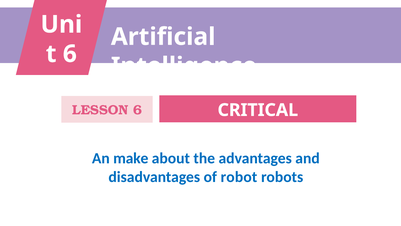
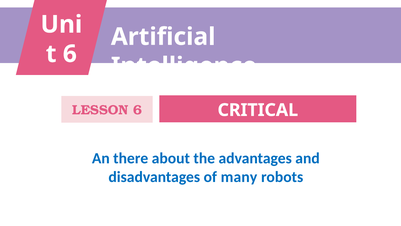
make: make -> there (131, 158)
robot: robot -> many (239, 177)
